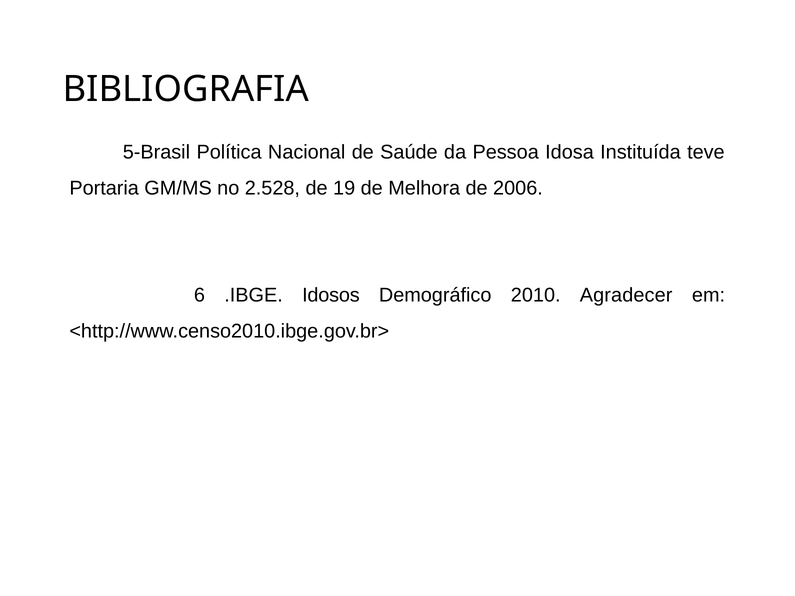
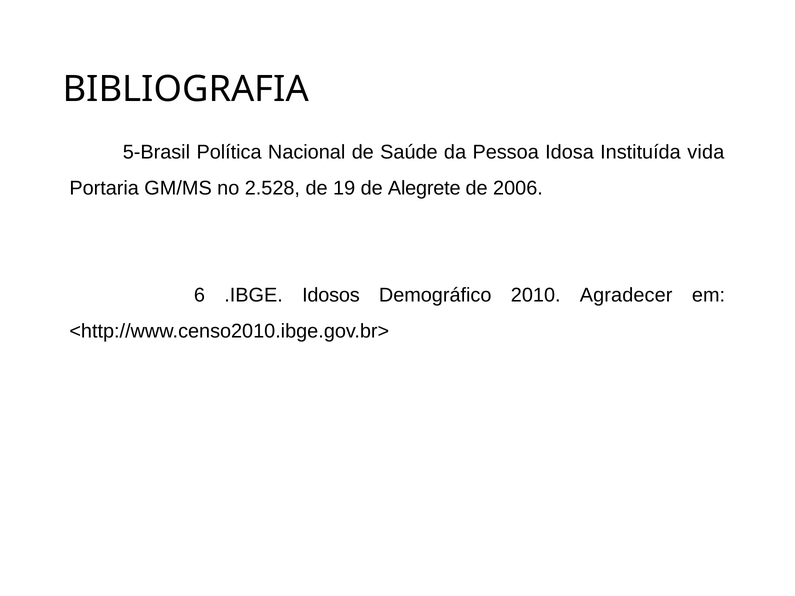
teve: teve -> vida (706, 152)
Melhora: Melhora -> Alegrete (424, 188)
